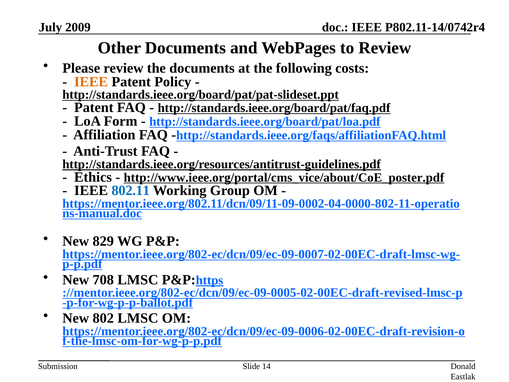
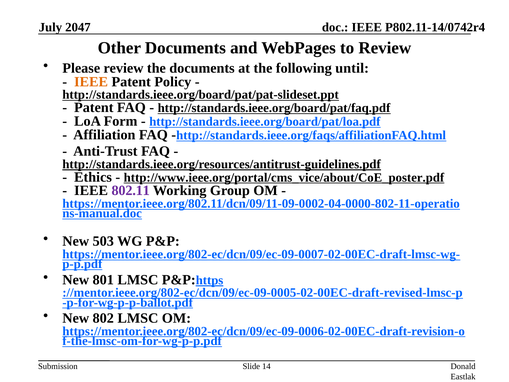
2009: 2009 -> 2047 (78, 27)
costs: costs -> until (352, 68)
802.11 colour: blue -> purple (131, 191)
829: 829 -> 503 (103, 241)
708: 708 -> 801 (103, 280)
